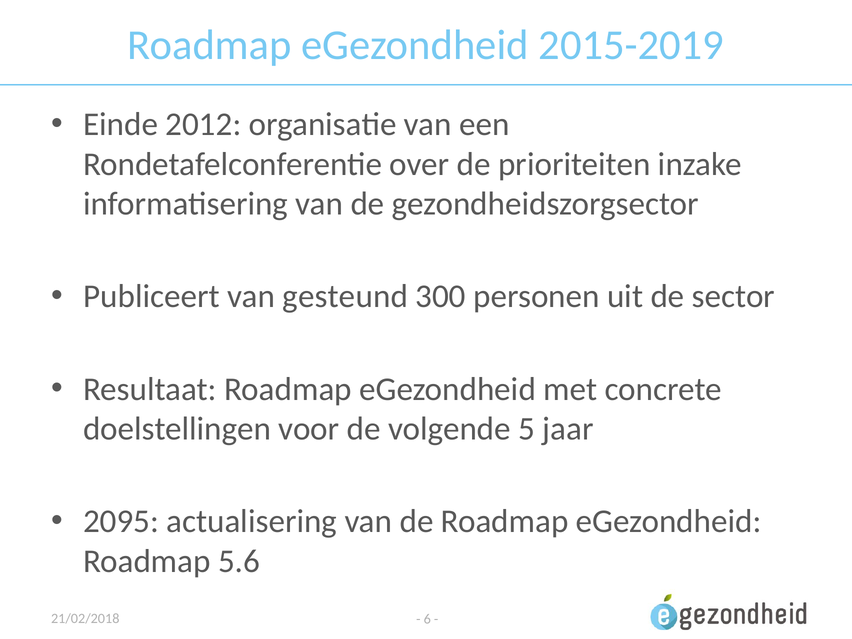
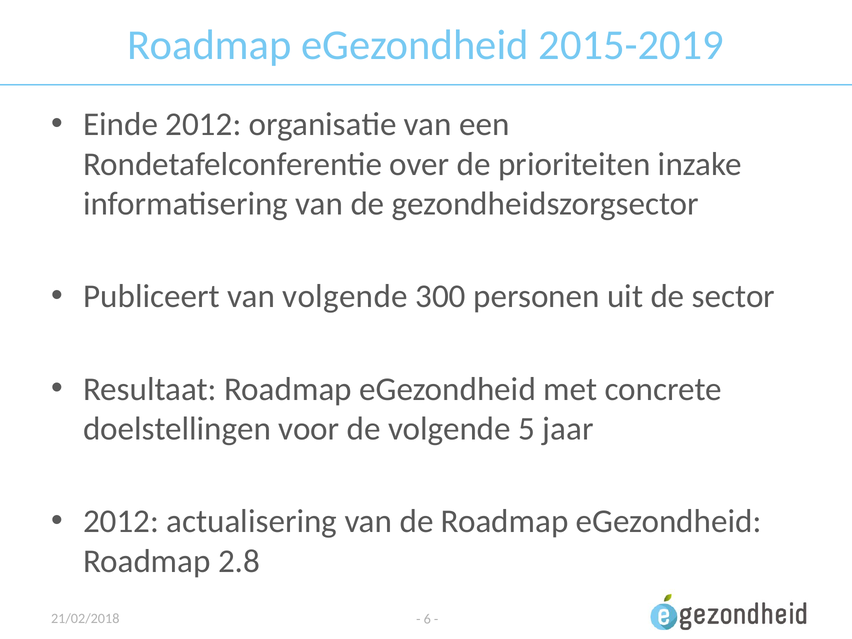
van gesteund: gesteund -> volgende (345, 296)
2095: 2095 -> 2012 (121, 521)
5.6: 5.6 -> 2.8 (239, 561)
